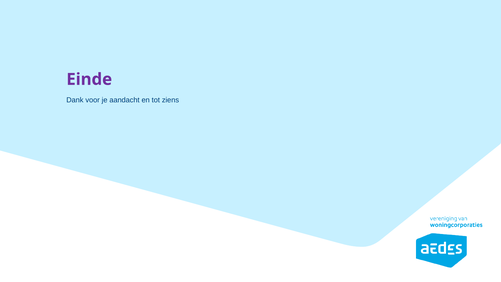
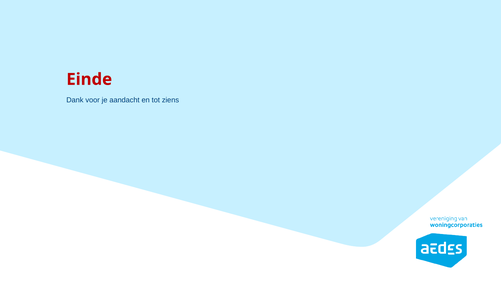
Einde colour: purple -> red (89, 79)
